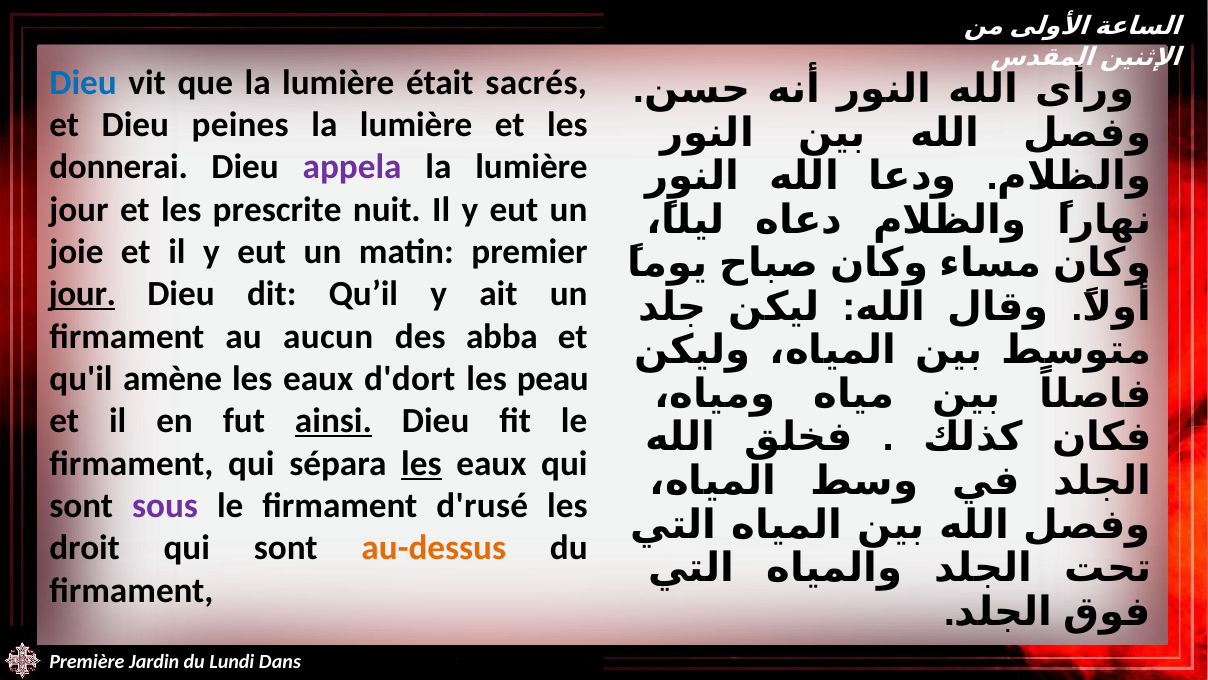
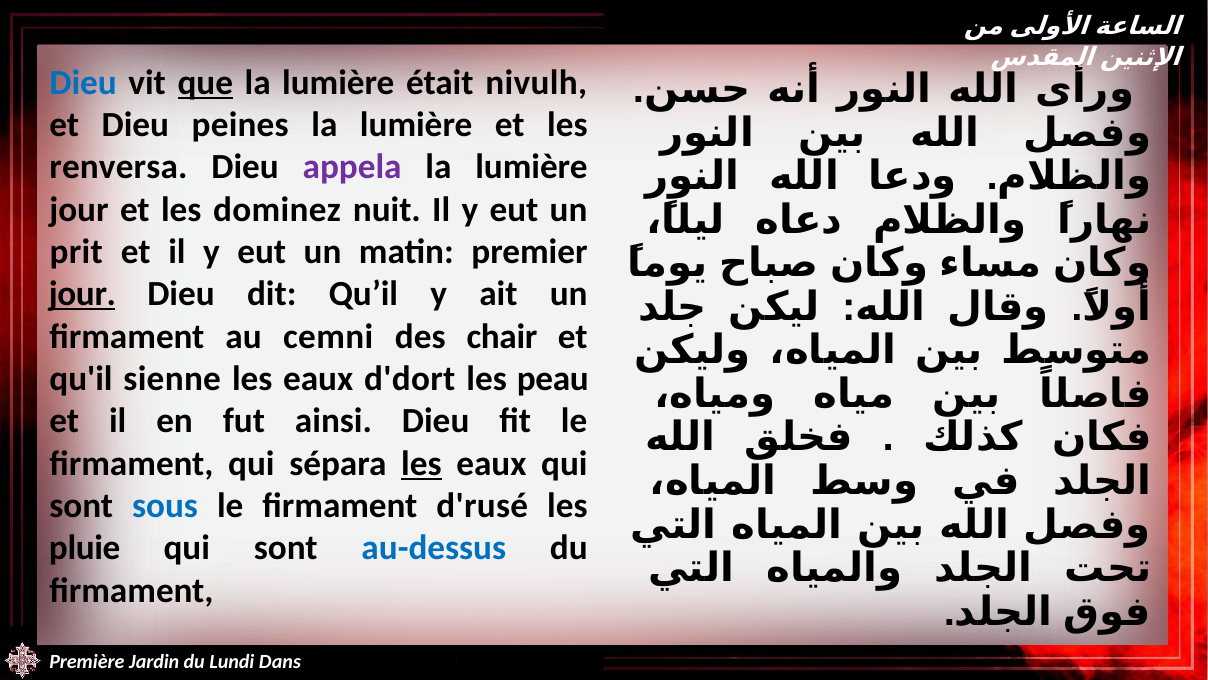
que underline: none -> present (205, 83)
sacrés: sacrés -> nivulh (536, 83)
donnerai: donnerai -> renversa (118, 167)
prescrite: prescrite -> dominez (277, 209)
joie: joie -> prit (76, 252)
aucun: aucun -> cemni (328, 336)
abba: abba -> chair (502, 336)
amène: amène -> sienne (172, 379)
ainsi underline: present -> none (333, 421)
sous colour: purple -> blue (165, 506)
droit: droit -> pluie (85, 548)
au-dessus colour: orange -> blue (434, 548)
